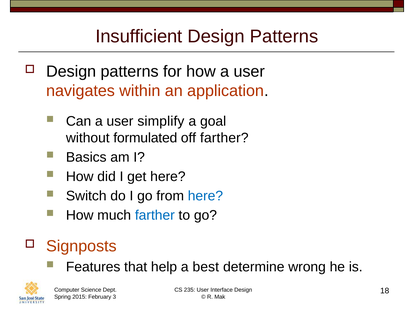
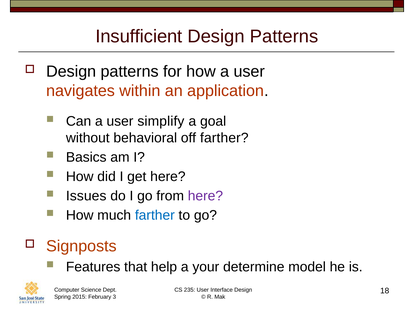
formulated: formulated -> behavioral (145, 138)
Switch: Switch -> Issues (86, 196)
here colour: blue -> purple (205, 196)
best: best -> your (206, 266)
wrong: wrong -> model (307, 266)
